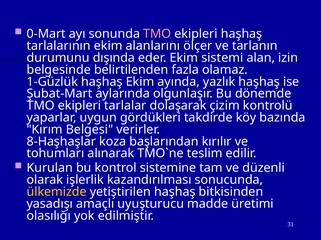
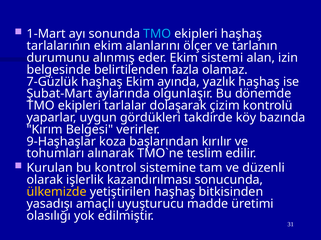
0-Mart: 0-Mart -> 1-Mart (46, 34)
TMO colour: pink -> light blue (157, 34)
dışında: dışında -> alınmış (114, 58)
1-Güzlük: 1-Güzlük -> 7-Güzlük (52, 82)
8-Haşhaşlar: 8-Haşhaşlar -> 9-Haşhaşlar (61, 142)
